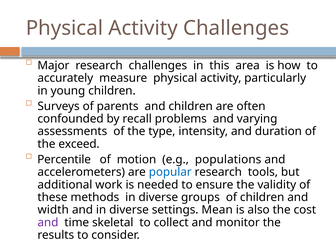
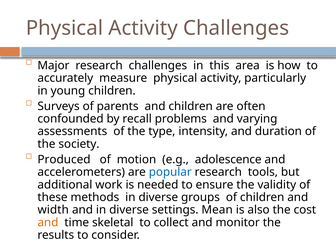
exceed: exceed -> society (79, 144)
Percentile: Percentile -> Produced (64, 159)
populations: populations -> adolescence (228, 159)
and colour: purple -> orange (48, 222)
